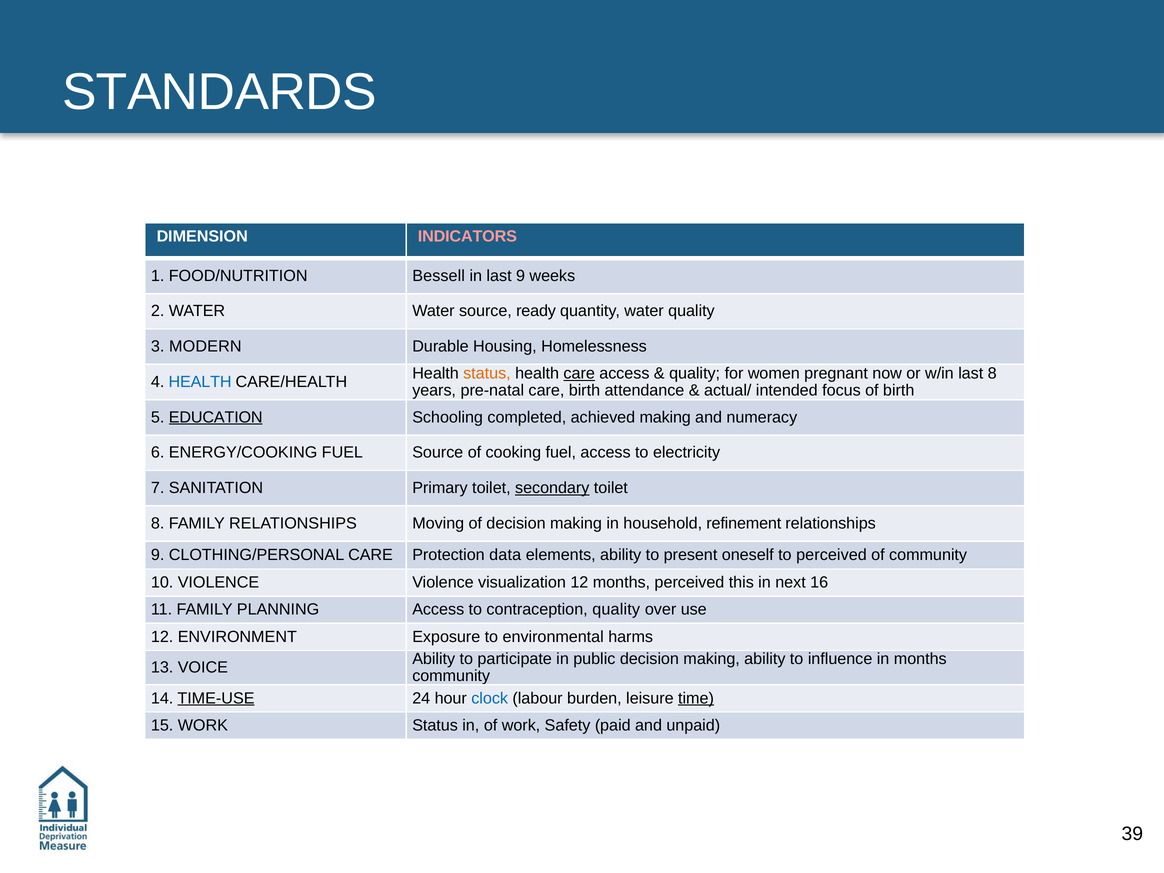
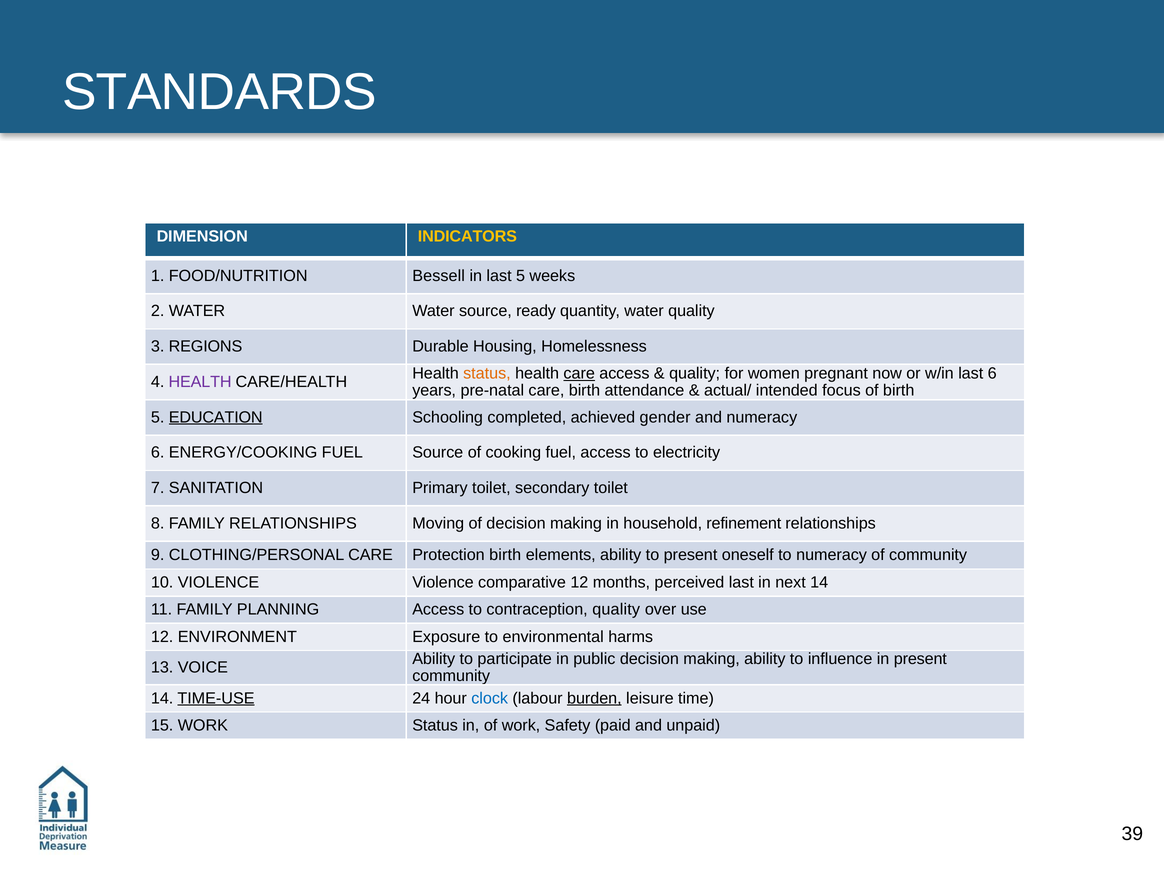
INDICATORS colour: pink -> yellow (467, 236)
last 9: 9 -> 5 (521, 276)
MODERN: MODERN -> REGIONS (206, 347)
last 8: 8 -> 6 (992, 373)
HEALTH colour: blue -> purple (200, 382)
achieved making: making -> gender (665, 417)
secondary underline: present -> none (552, 488)
Protection data: data -> birth (505, 555)
to perceived: perceived -> numeracy (832, 555)
visualization: visualization -> comparative (522, 582)
perceived this: this -> last (741, 582)
next 16: 16 -> 14 (819, 582)
in months: months -> present (920, 659)
burden underline: none -> present (594, 698)
time underline: present -> none (696, 698)
